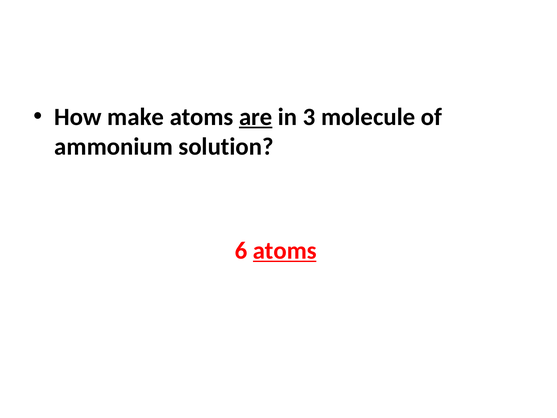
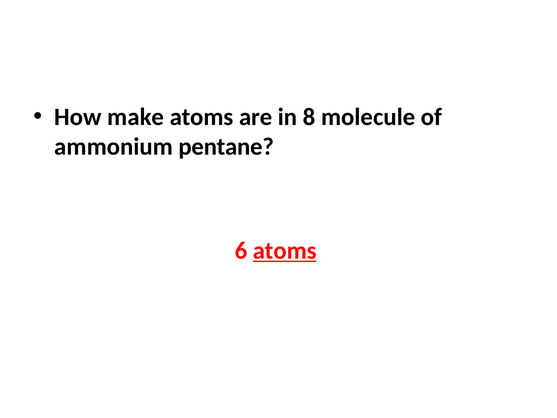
are underline: present -> none (256, 117)
3: 3 -> 8 (309, 117)
solution: solution -> pentane (226, 147)
